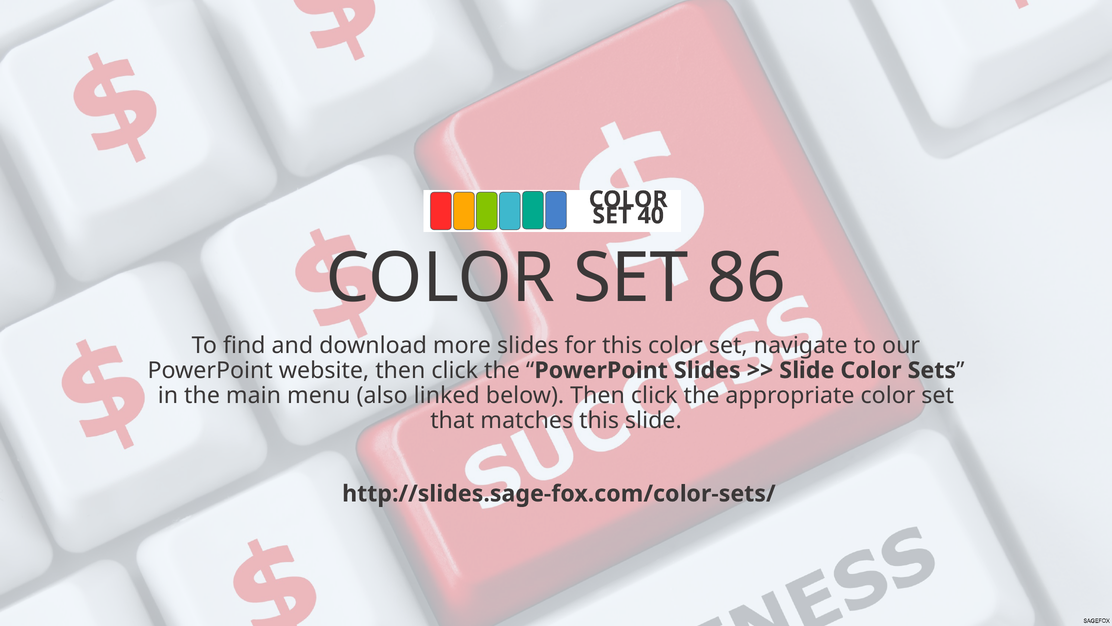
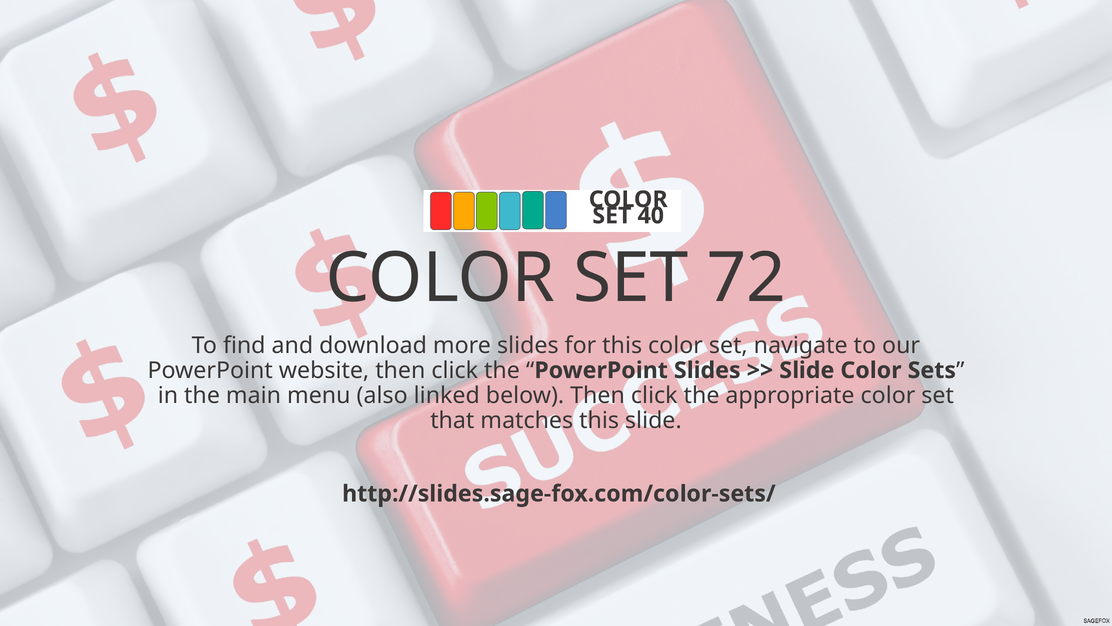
86: 86 -> 72 (746, 278)
